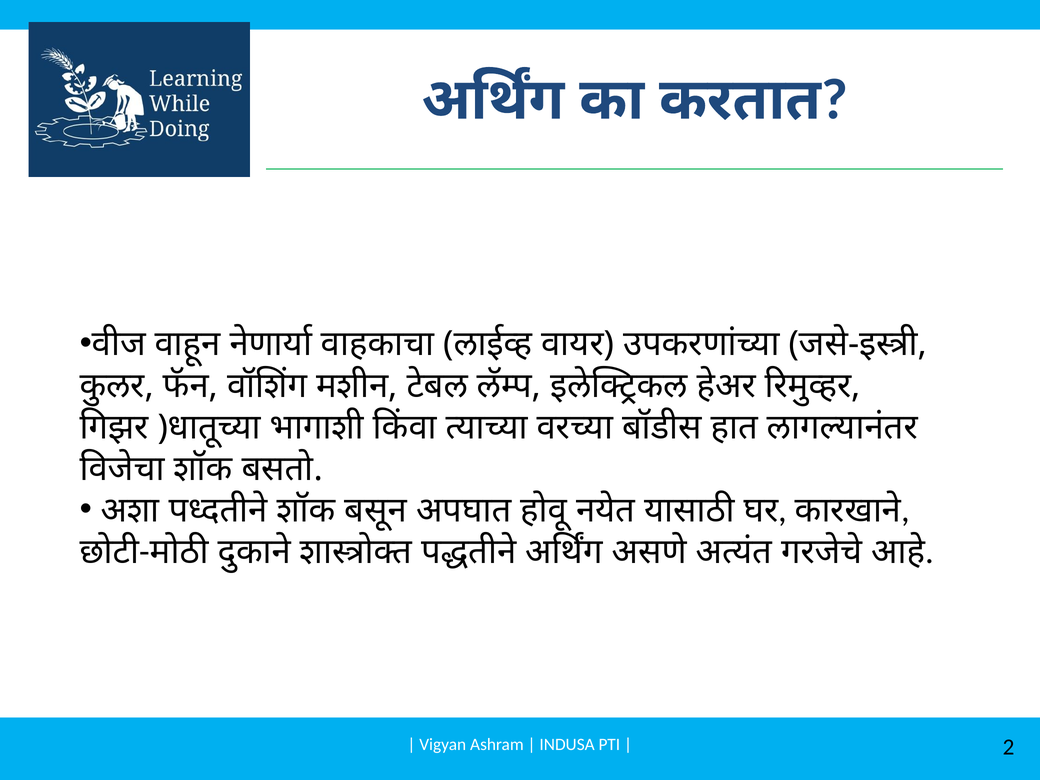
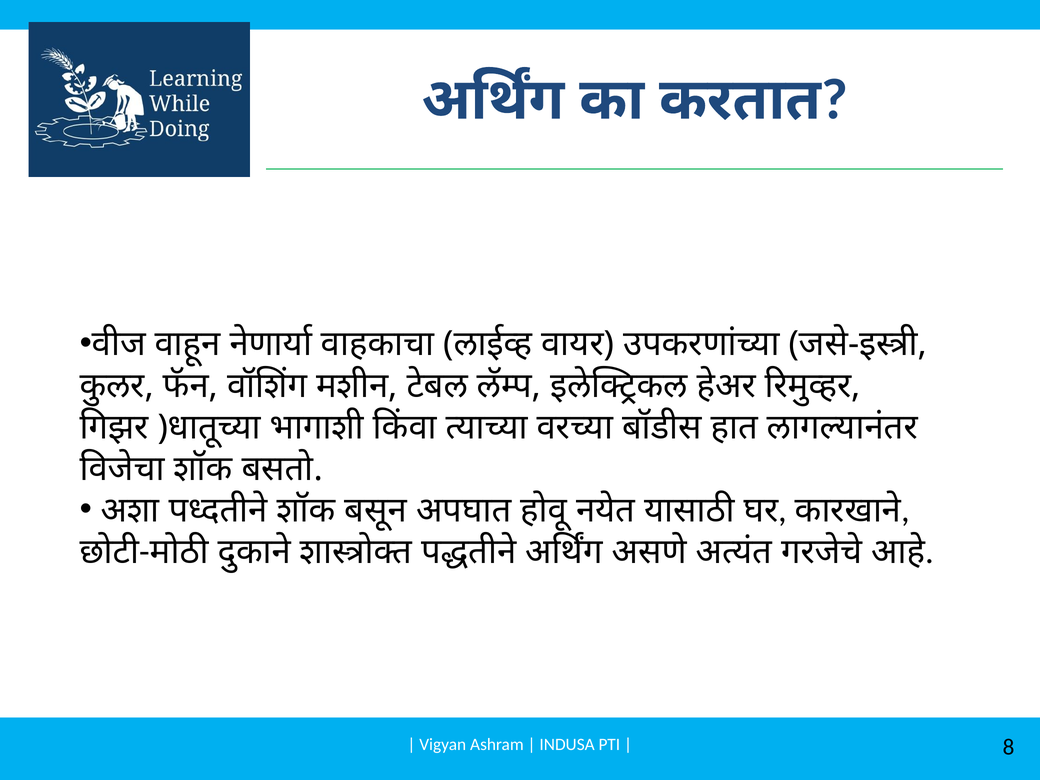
2: 2 -> 8 (1009, 747)
